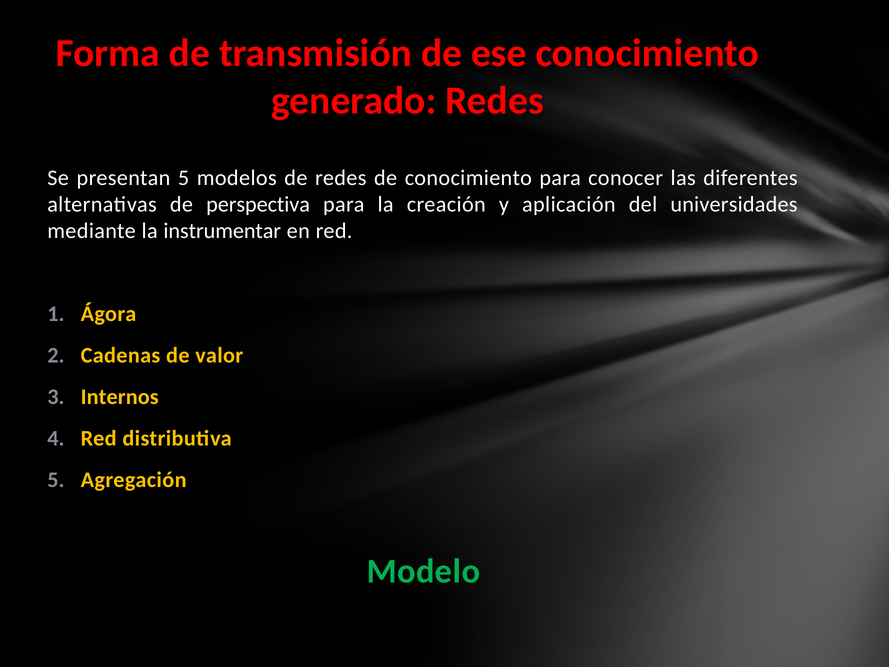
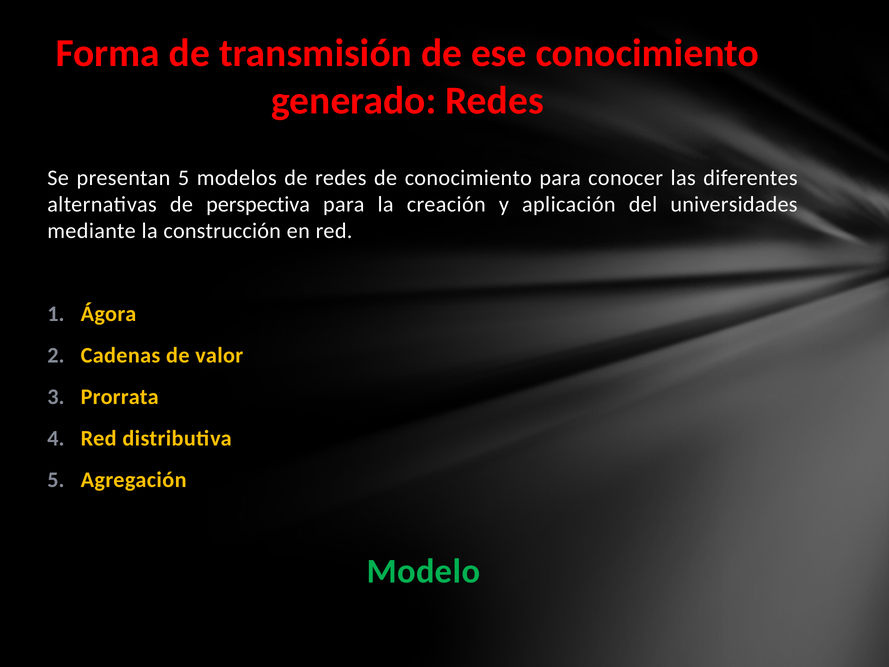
instrumentar: instrumentar -> construcción (222, 231)
Internos: Internos -> Prorrata (120, 397)
